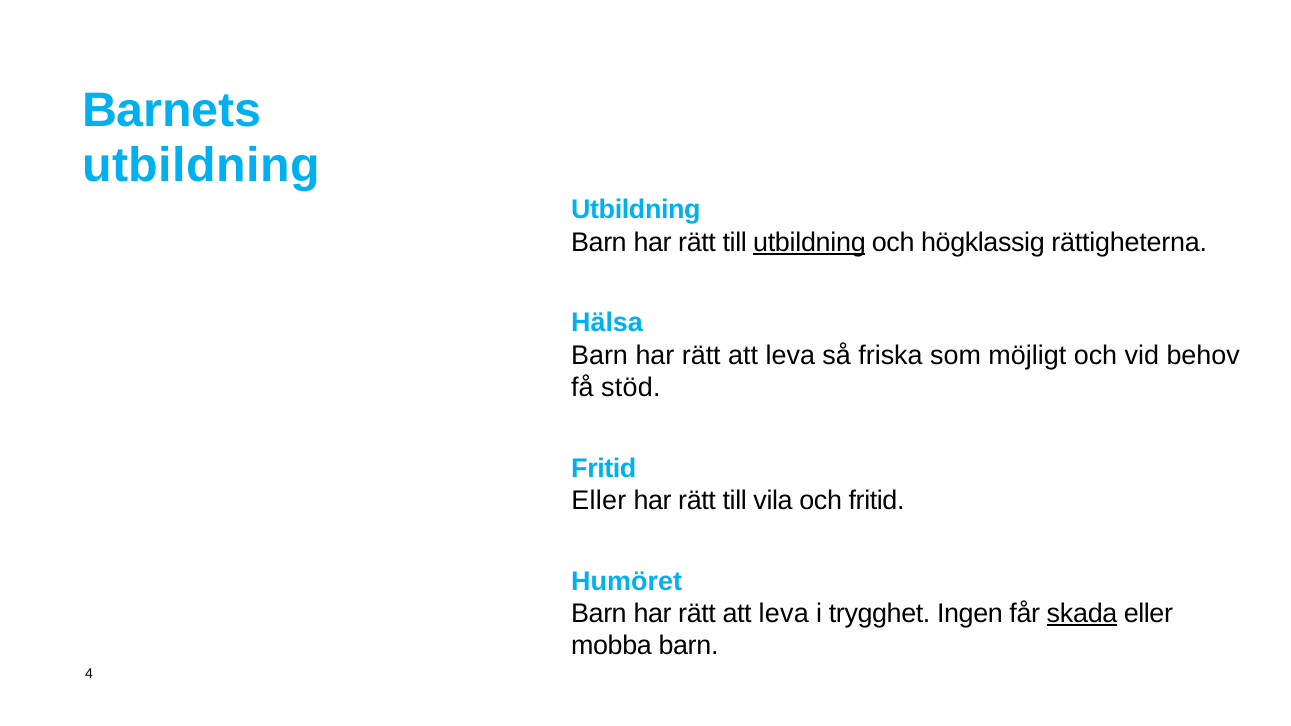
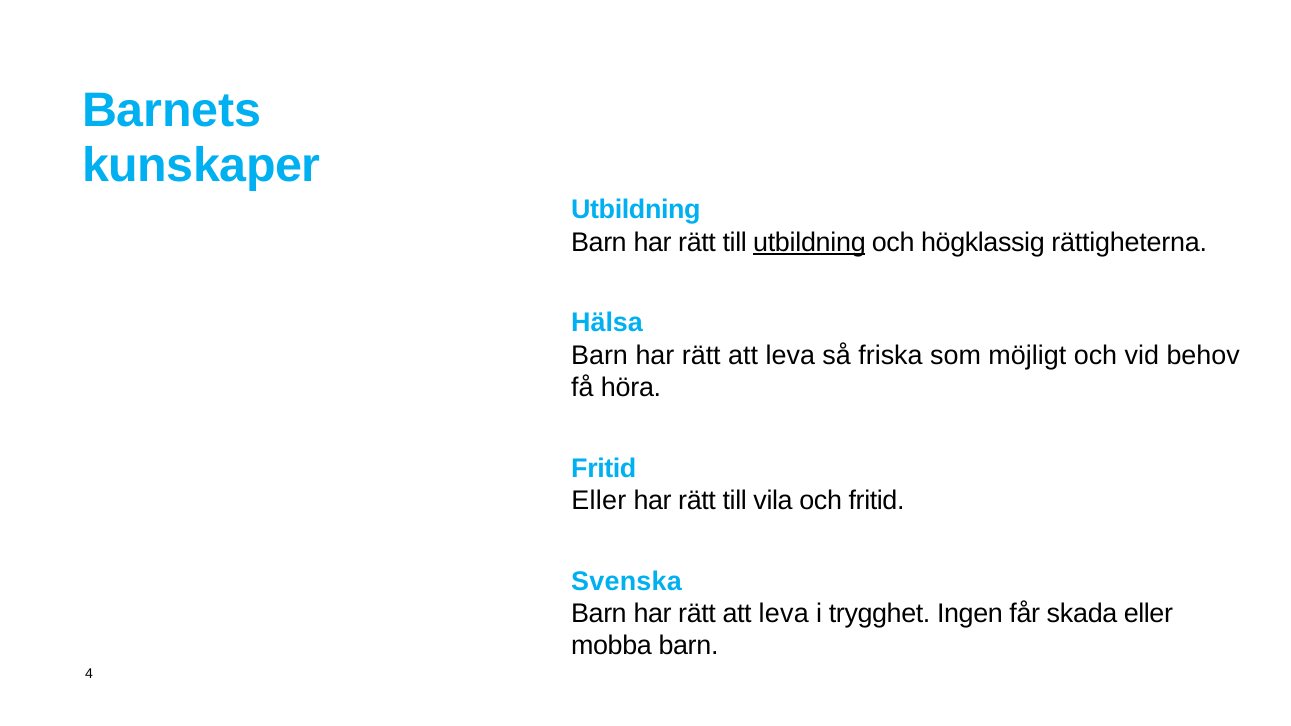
utbildning: utbildning -> kunskaper (201, 166)
stöd: stöd -> höra (631, 388)
Humöret: Humöret -> Svenska (626, 581)
skada underline: present -> none (1082, 614)
